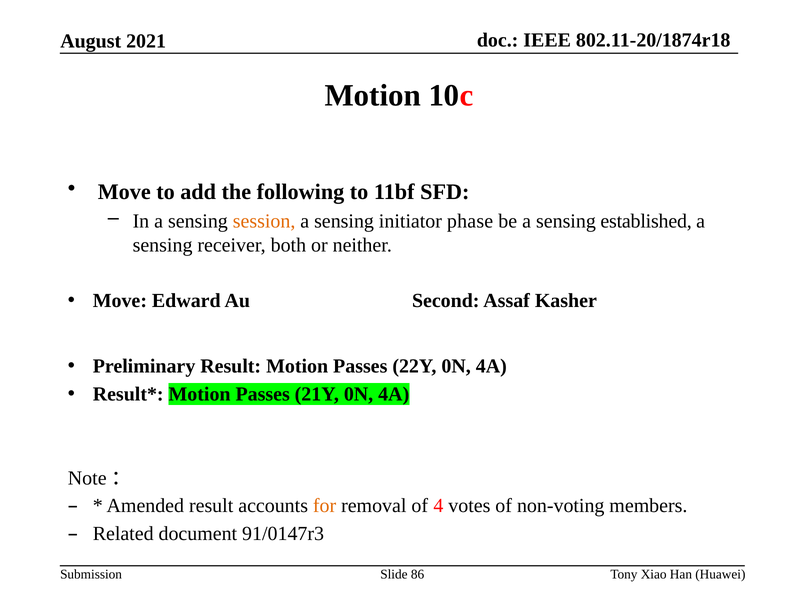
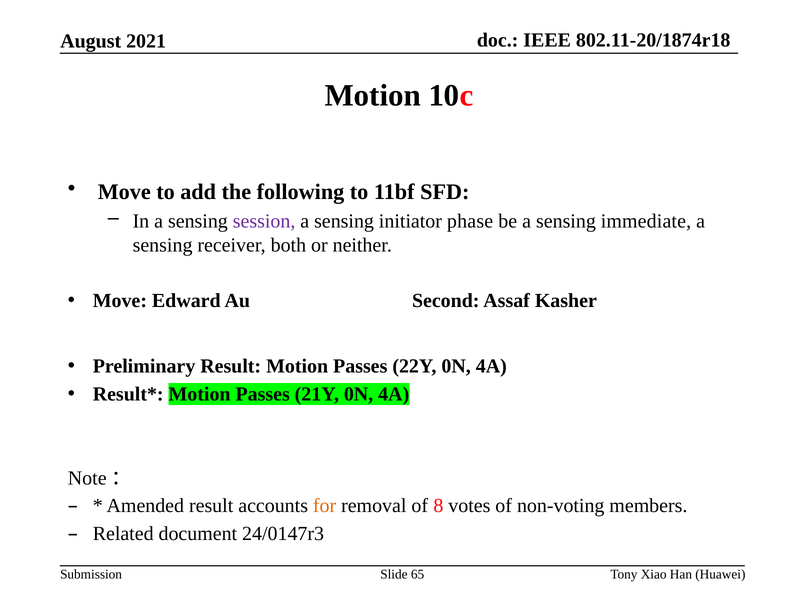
session colour: orange -> purple (264, 221)
established: established -> immediate (646, 221)
4: 4 -> 8 (438, 505)
91/0147r3: 91/0147r3 -> 24/0147r3 (283, 533)
86: 86 -> 65 (418, 574)
